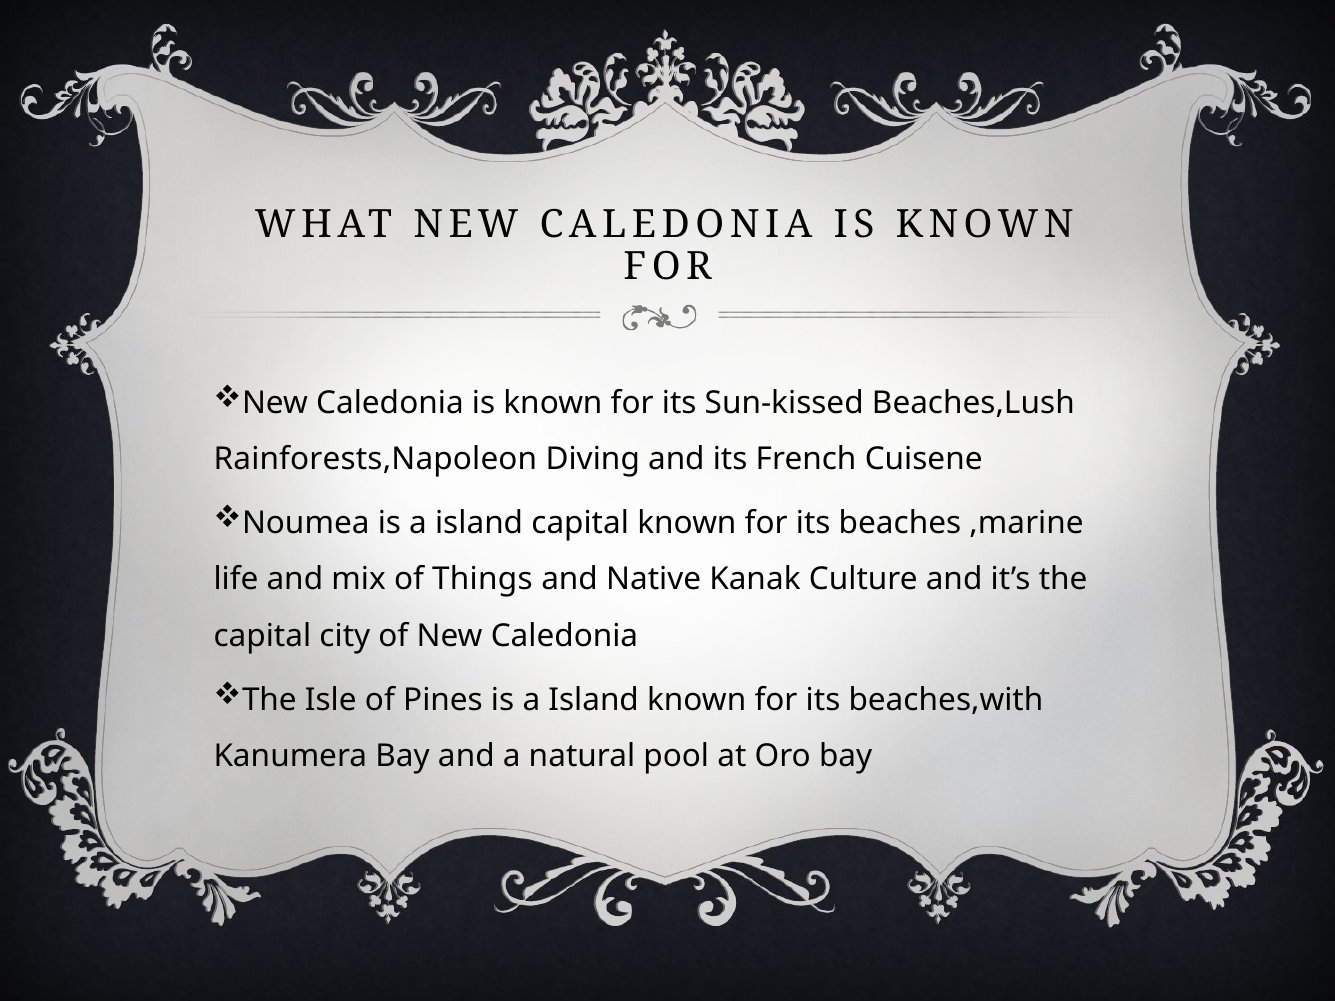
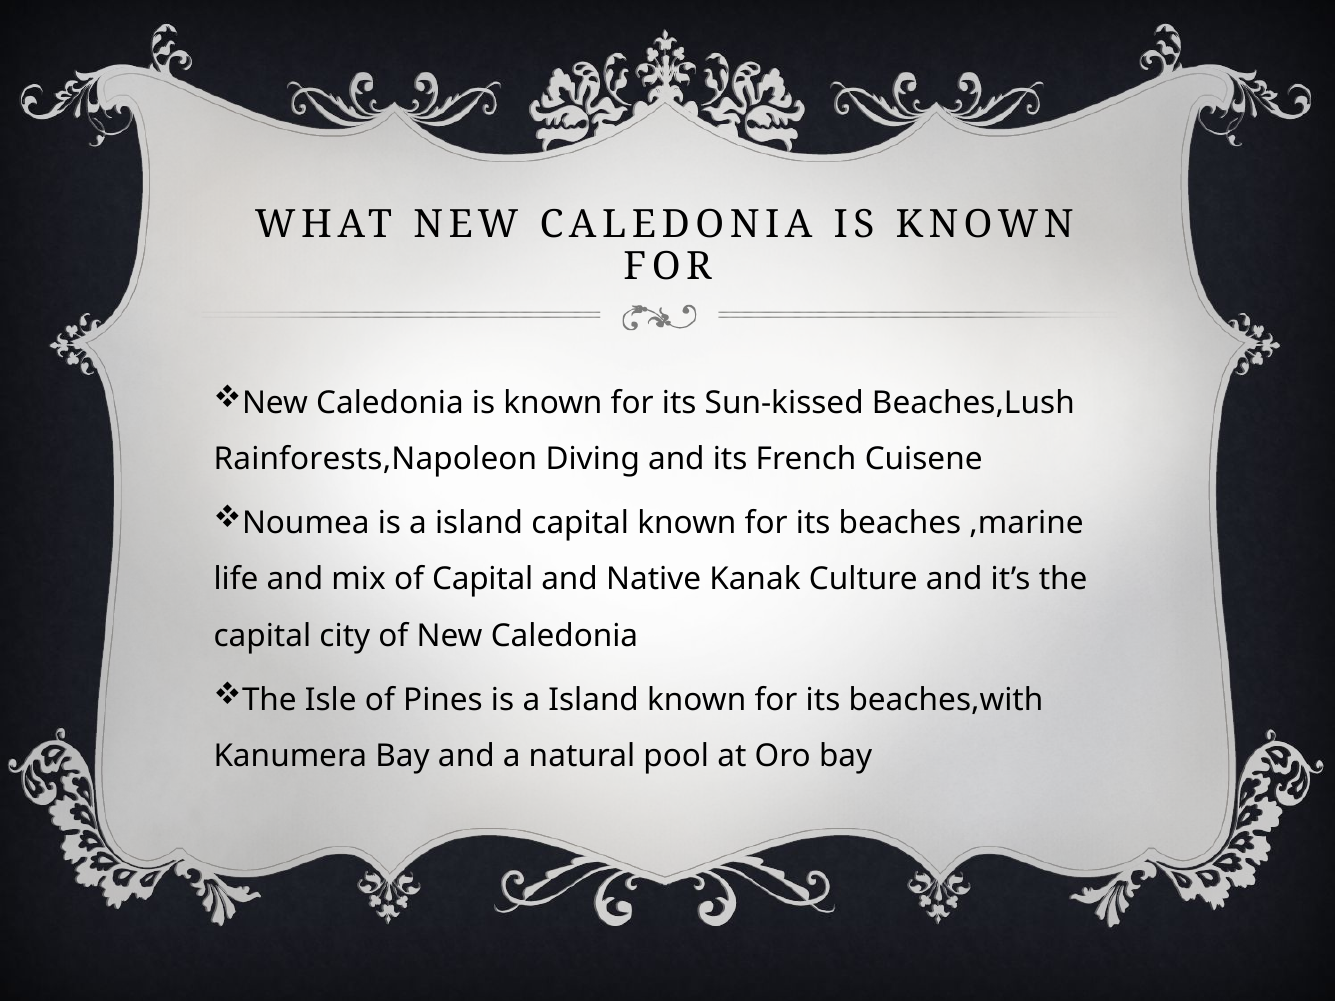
of Things: Things -> Capital (483, 580)
